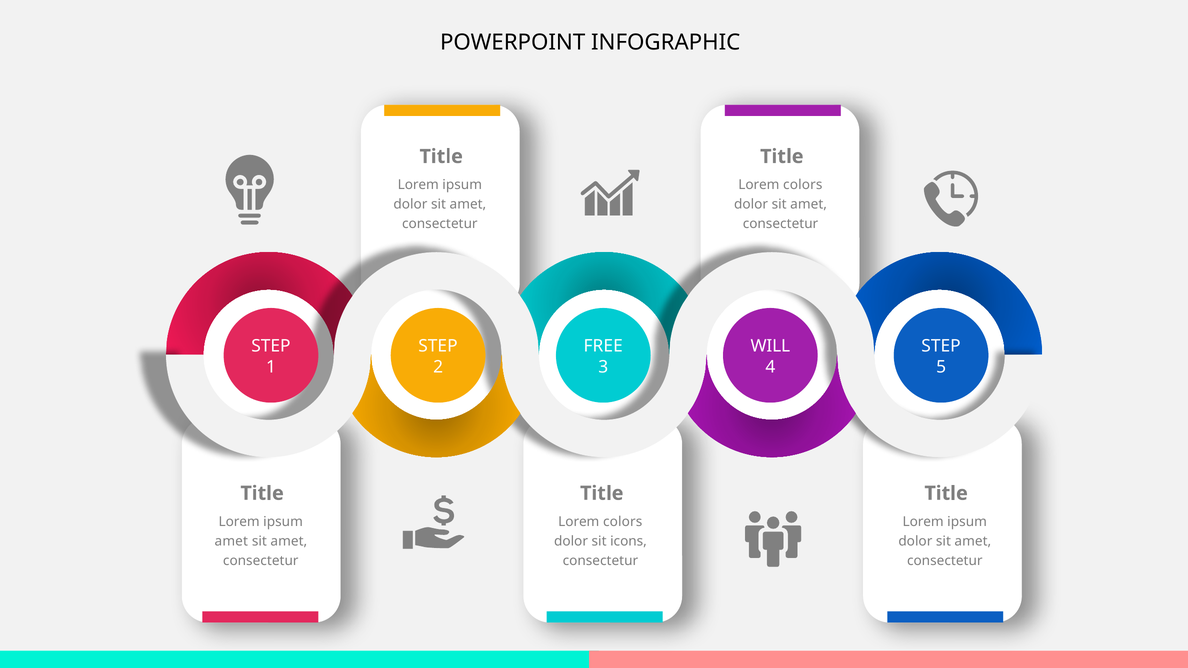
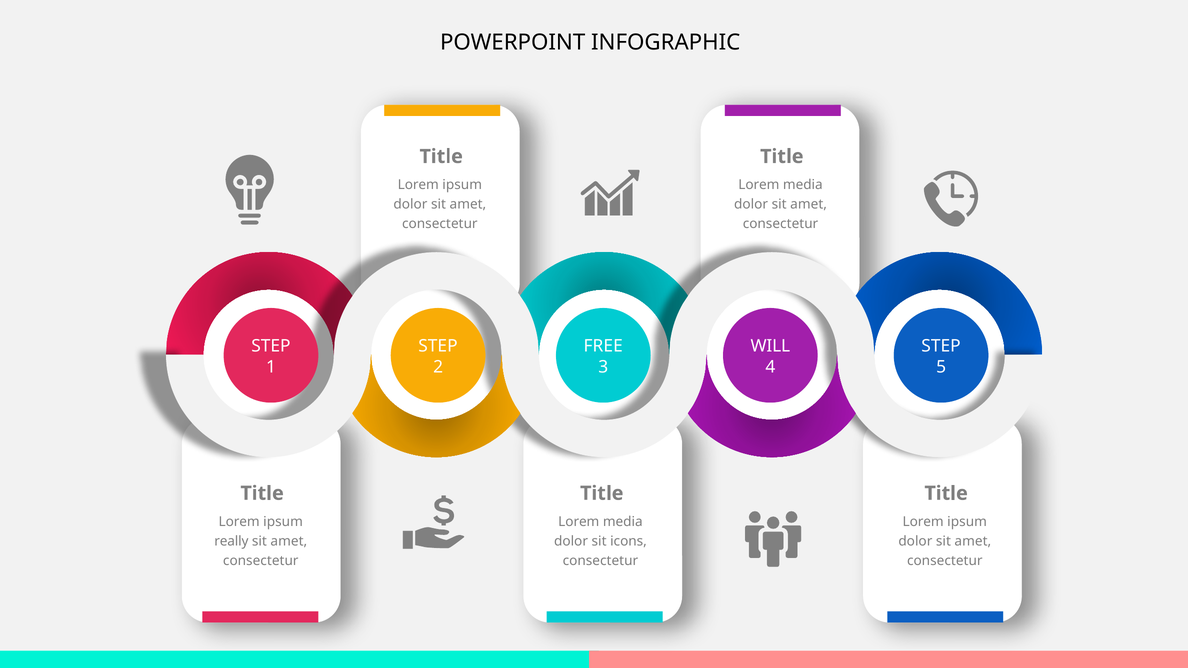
colors: colors -> media (803, 185)
colors: colors -> media (623, 522)
amet: amet -> really (231, 541)
